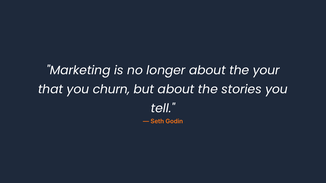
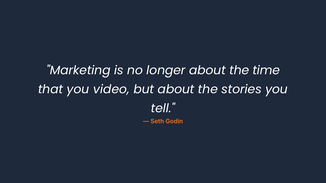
your: your -> time (266, 70)
churn: churn -> video (111, 90)
